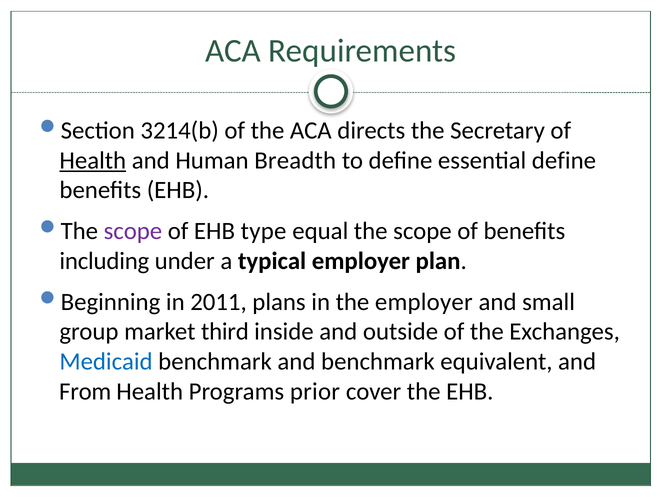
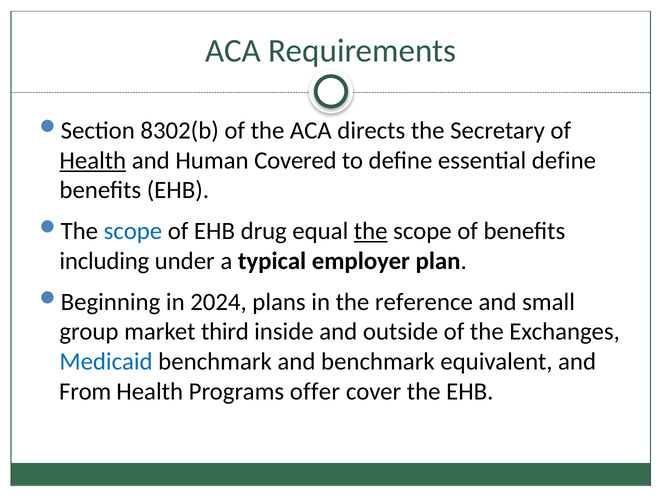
3214(b: 3214(b -> 8302(b (180, 130)
Breadth: Breadth -> Covered (295, 160)
scope colour: purple -> blue (133, 231)
type: type -> drug (264, 231)
the underline: none -> present (371, 231)
2011: 2011 -> 2024 (218, 302)
the employer: employer -> reference (424, 302)
prior: prior -> offer (315, 391)
